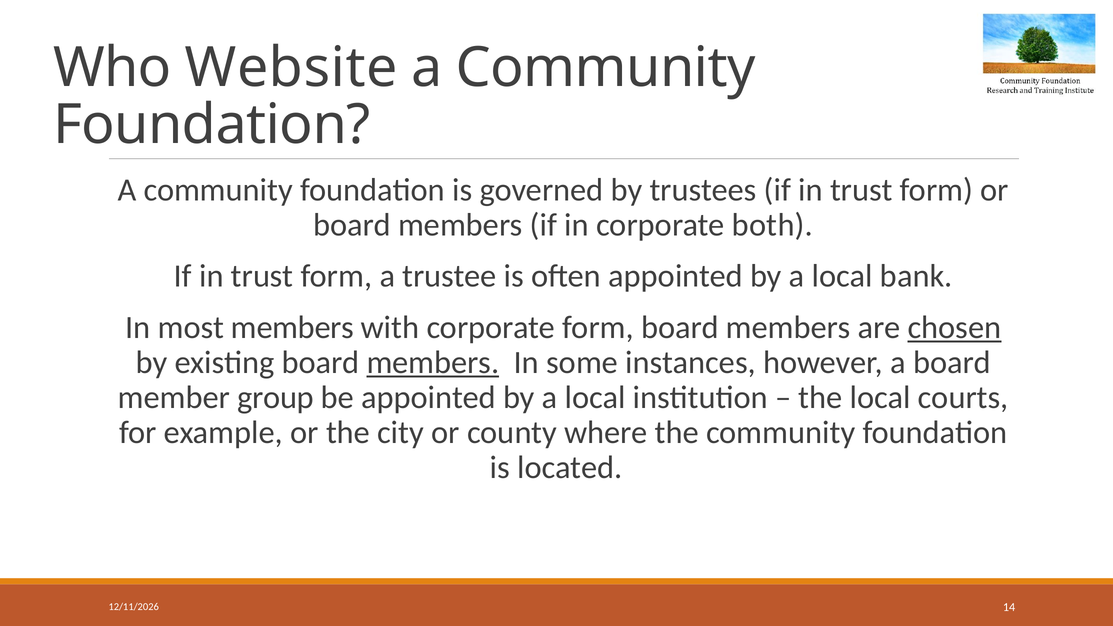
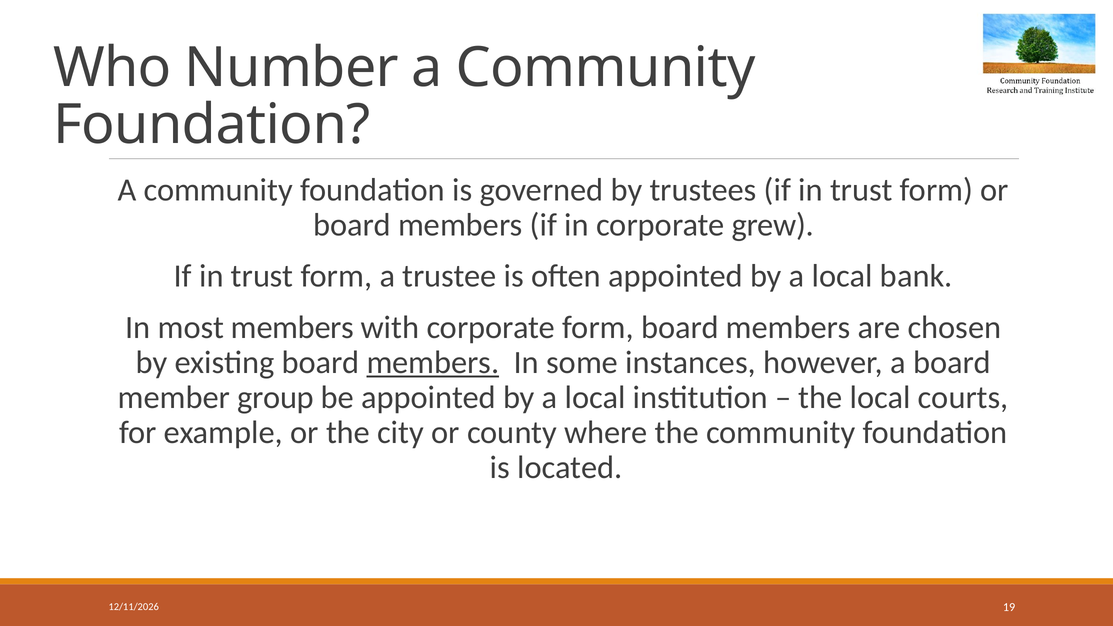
Website: Website -> Number (292, 68)
both: both -> grew (773, 225)
chosen underline: present -> none (954, 327)
14: 14 -> 19 (1009, 607)
